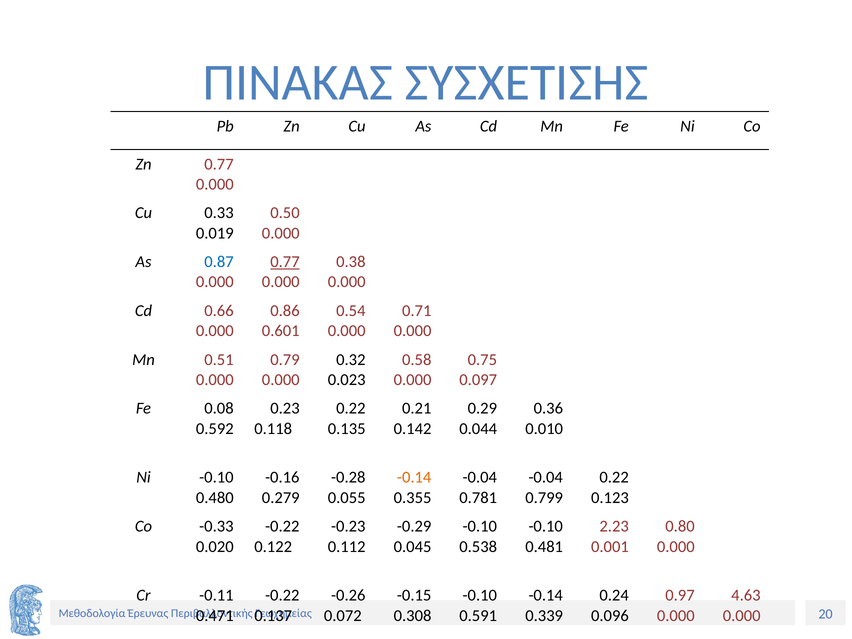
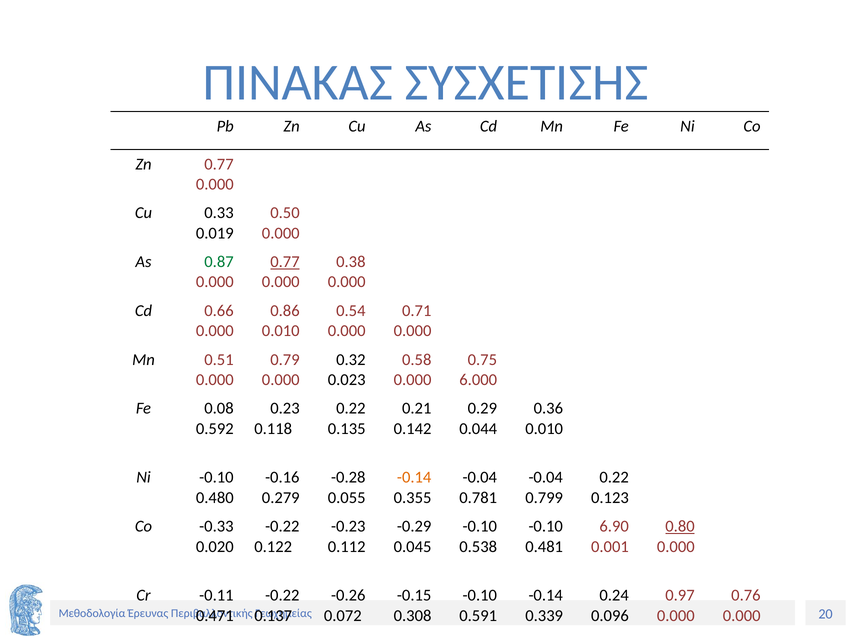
0.87 colour: blue -> green (219, 262)
0.601: 0.601 -> 0.010 (281, 331)
0.097: 0.097 -> 6.000 (478, 380)
2.23: 2.23 -> 6.90 (614, 526)
0.80 underline: none -> present (680, 526)
4.63: 4.63 -> 0.76 (746, 595)
